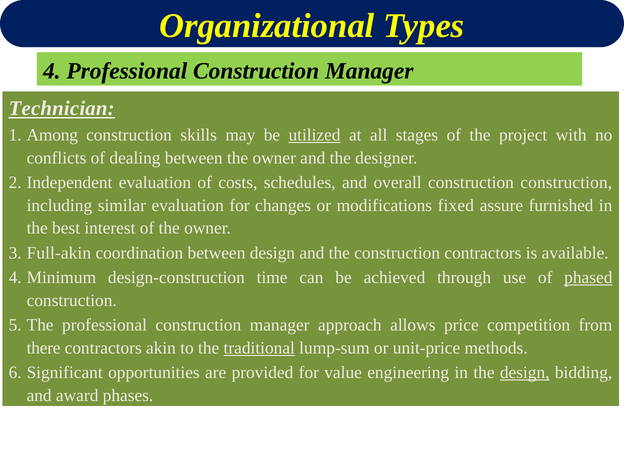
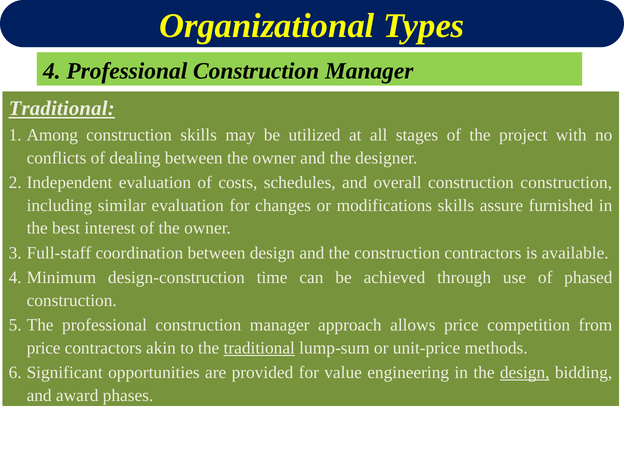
Technician: Technician -> Traditional (62, 109)
utilized underline: present -> none (315, 135)
modifications fixed: fixed -> skills (456, 205)
Full-akin: Full-akin -> Full-staff (59, 253)
phased underline: present -> none (588, 277)
there: there -> price (44, 348)
